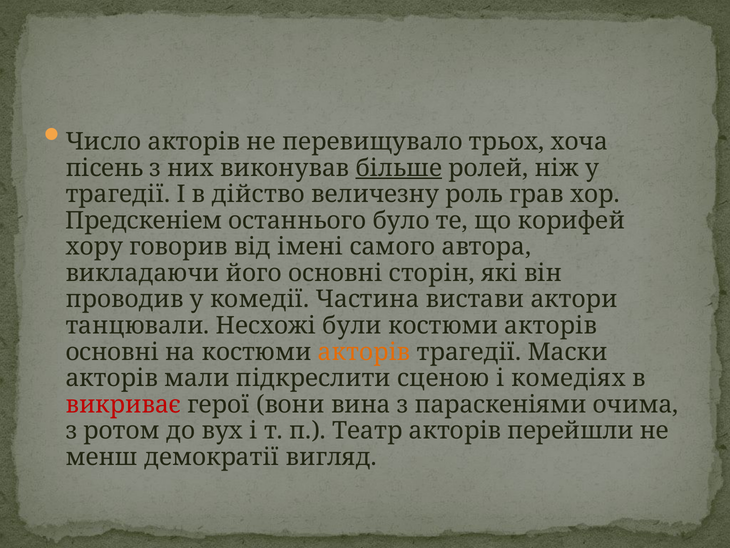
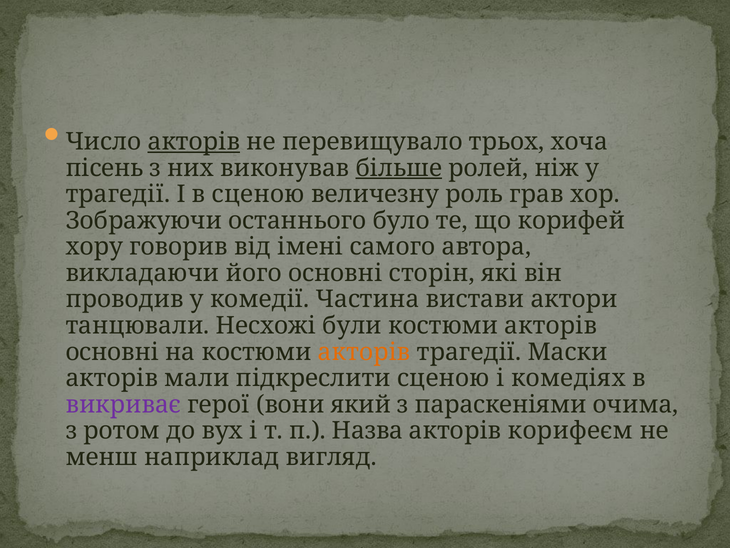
акторів underline: none -> present (194, 142)
в дійство: дійство -> сценою (258, 194)
Предскеніем: Предскеніем -> Зображуючи (144, 220)
викриває colour: red -> purple (123, 404)
вина: вина -> який (361, 404)
Театр: Театр -> Назва (368, 431)
перейшли: перейшли -> корифеєм (570, 431)
демократії: демократії -> наприклад (212, 457)
